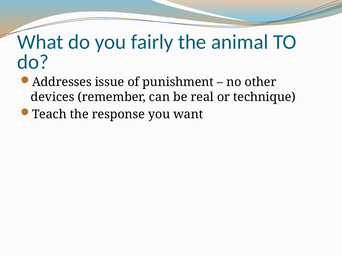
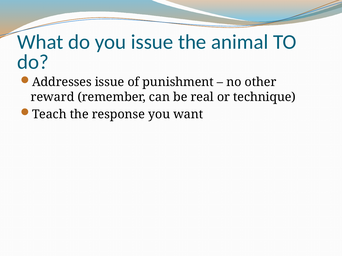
you fairly: fairly -> issue (152, 42)
devices: devices -> reward (53, 97)
